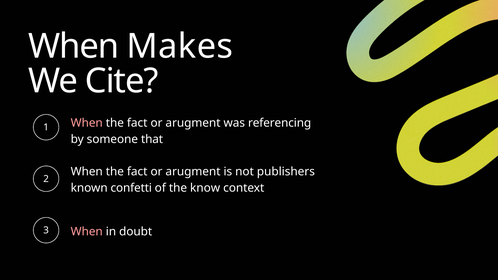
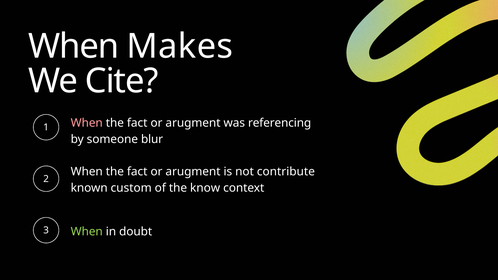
that: that -> blur (152, 139)
publishers: publishers -> contribute (286, 172)
confetti: confetti -> custom (131, 188)
When colour: pink -> light green (87, 232)
